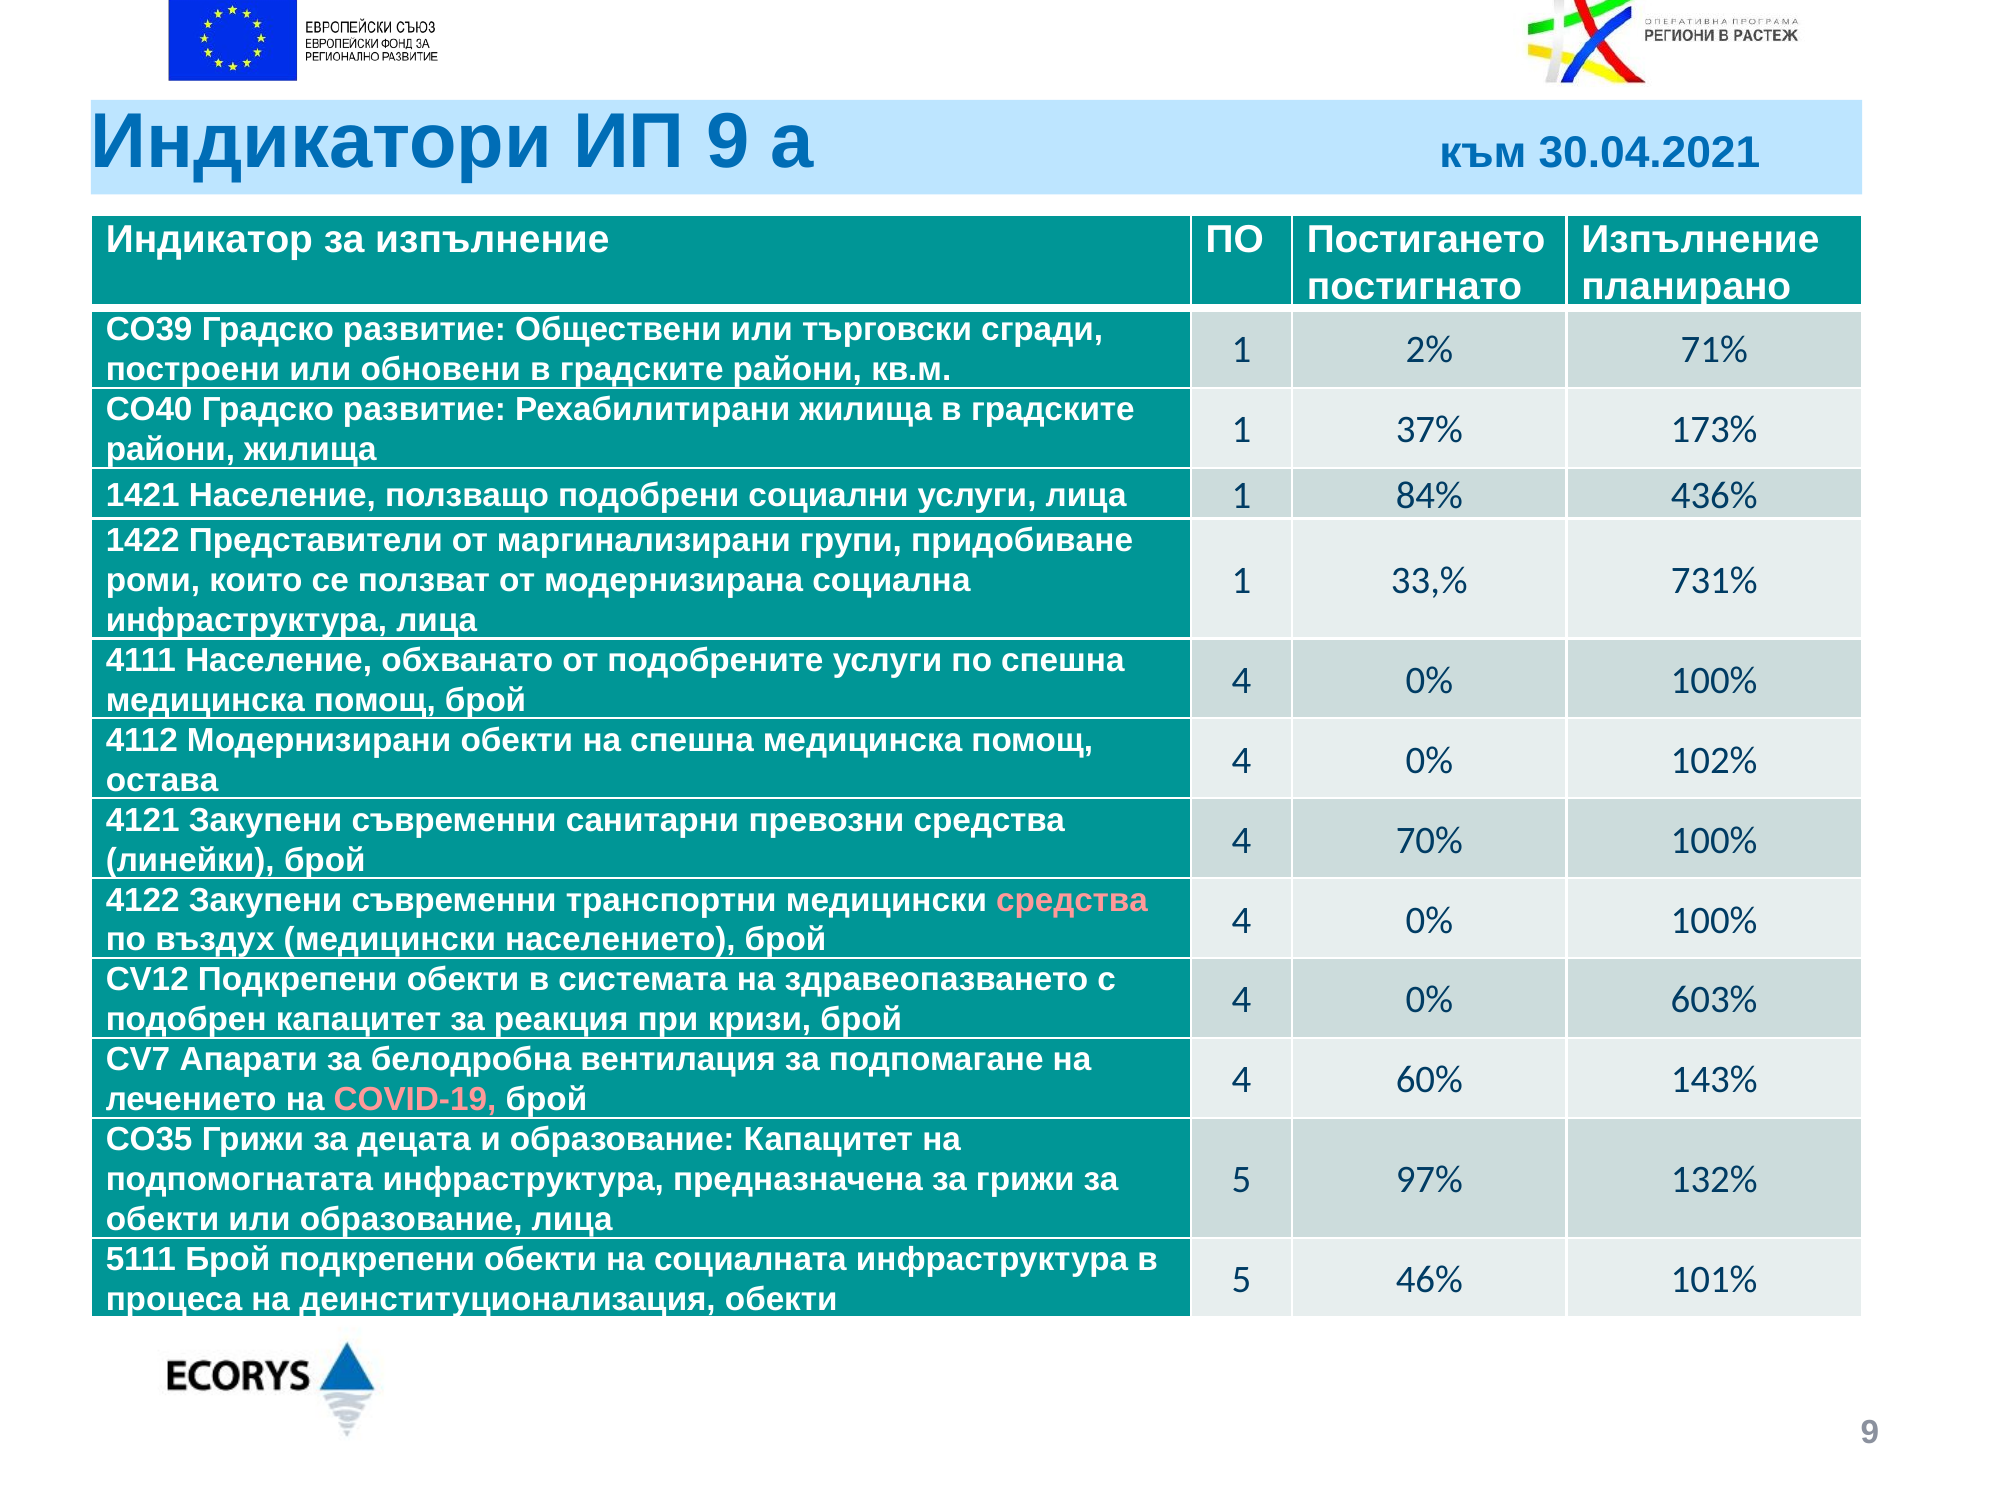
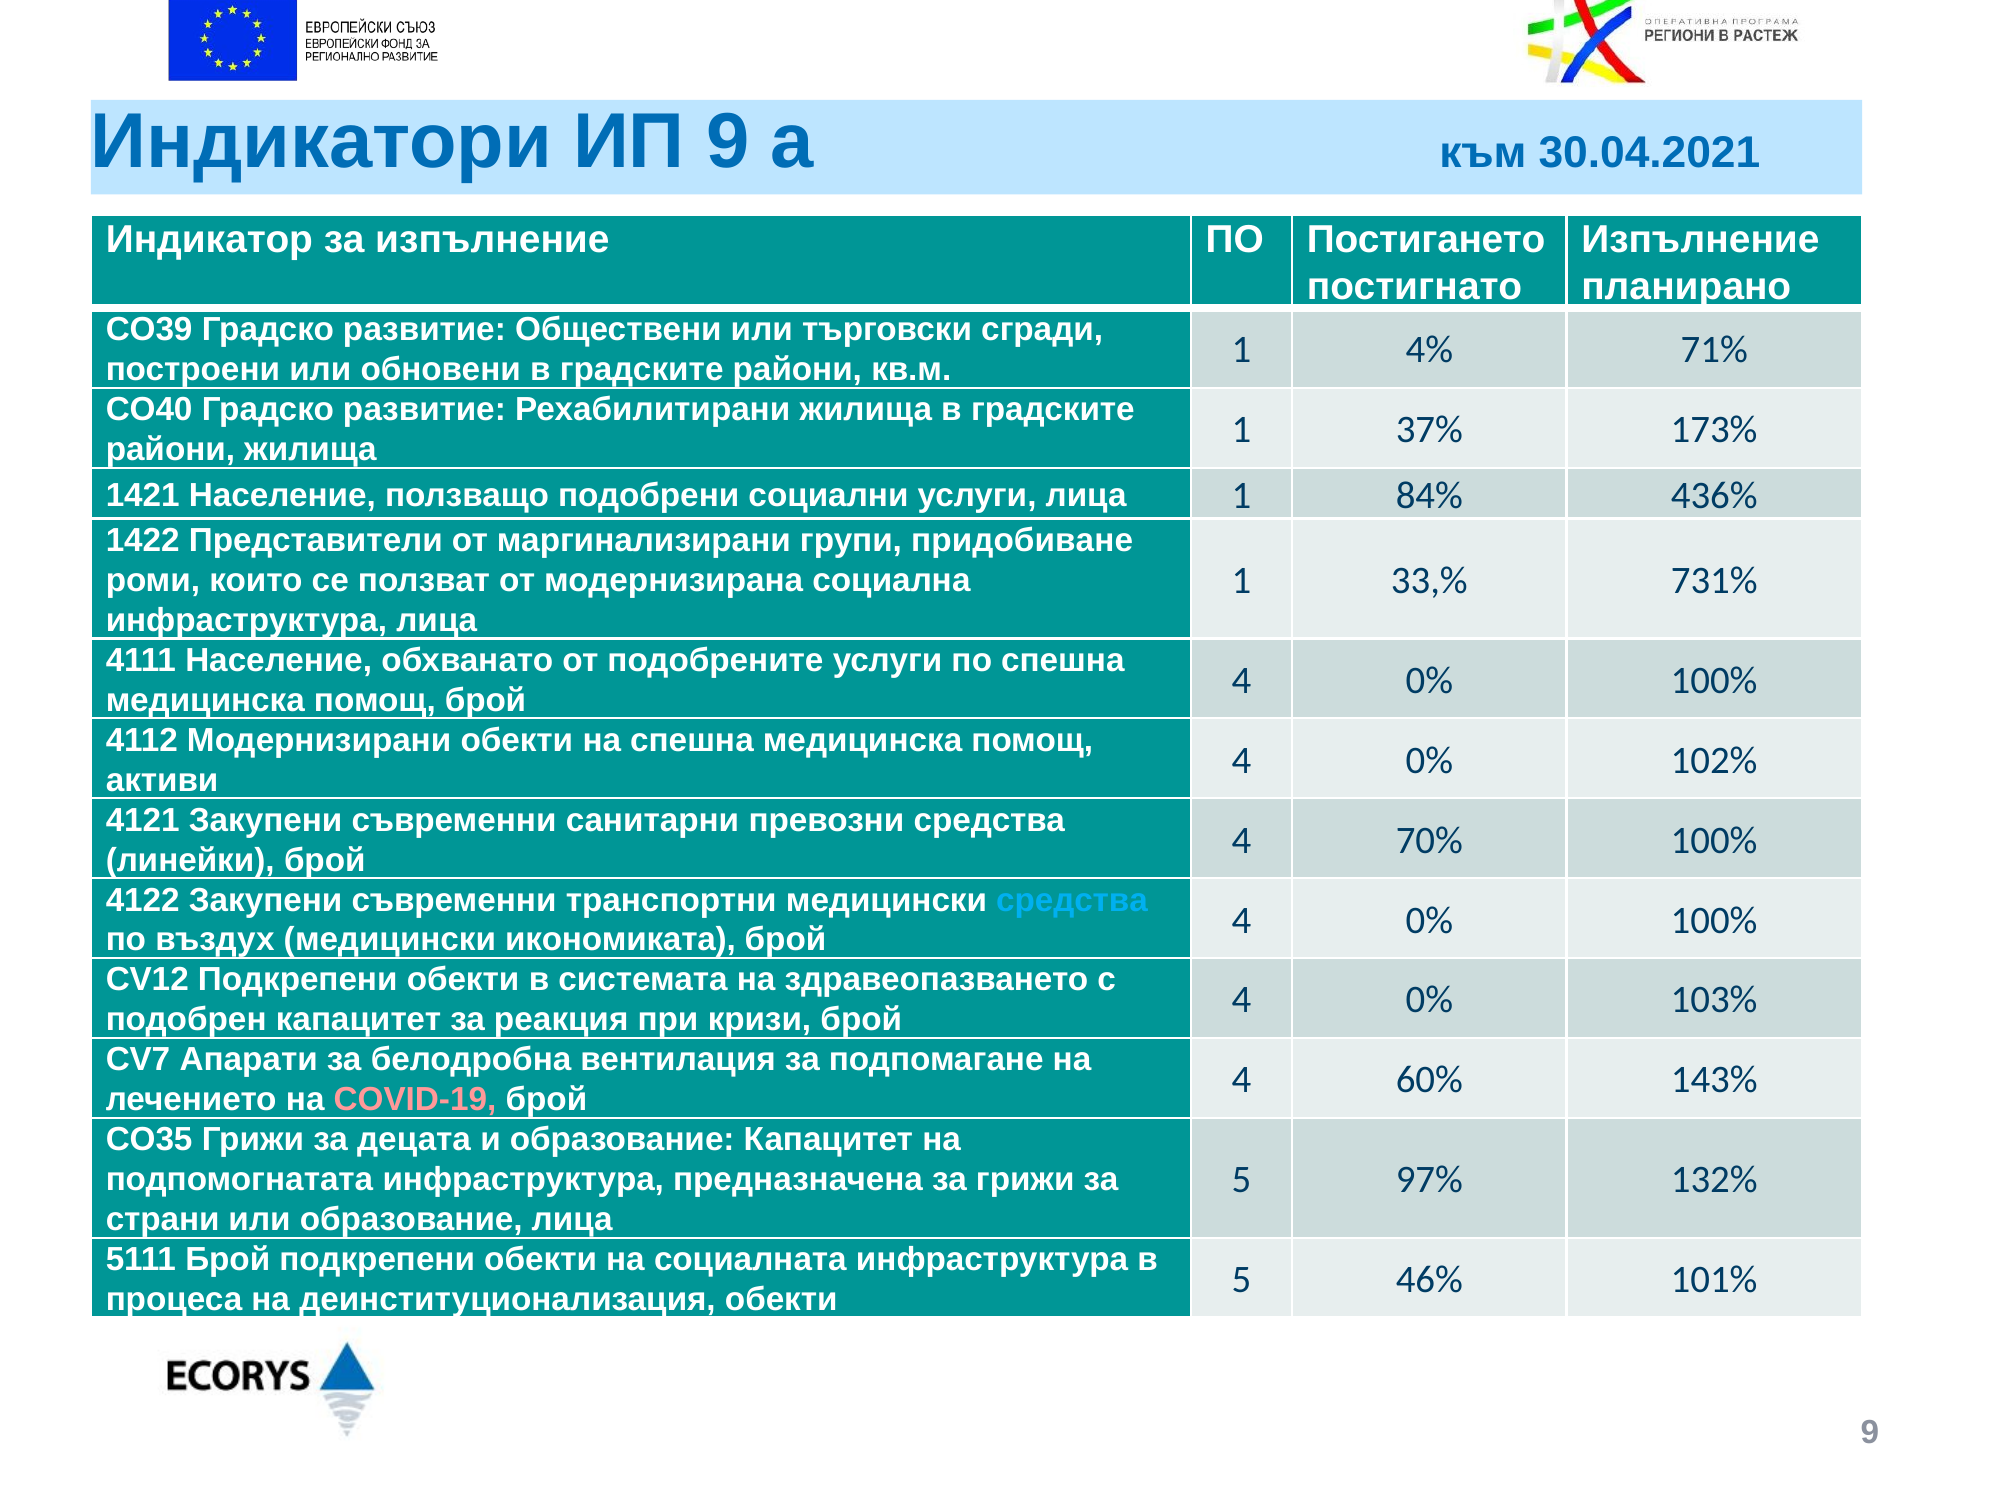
2%: 2% -> 4% (1429, 350)
остава: остава -> активи (162, 780)
средства colour: pink -> light blue (1072, 900)
населението: населението -> икономиката (620, 939)
603%: 603% -> 103% (1714, 1000)
обекти: обекти -> страни (163, 1219)
